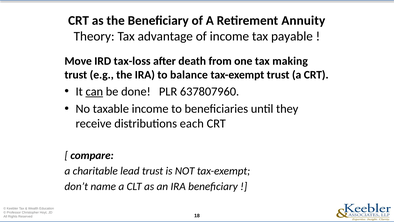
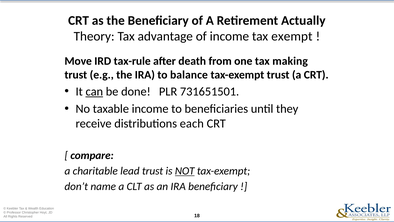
Annuity: Annuity -> Actually (303, 20)
payable: payable -> exempt (292, 36)
tax-loss: tax-loss -> tax-rule (132, 61)
637807960: 637807960 -> 731651501 (210, 91)
NOT underline: none -> present (185, 171)
